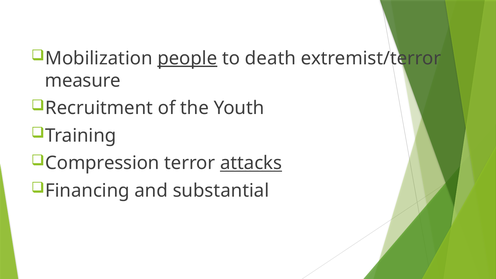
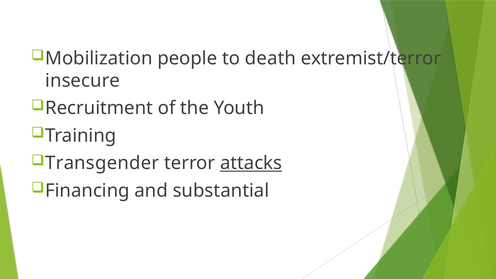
people underline: present -> none (187, 58)
measure: measure -> insecure (83, 81)
Compression: Compression -> Transgender (102, 163)
